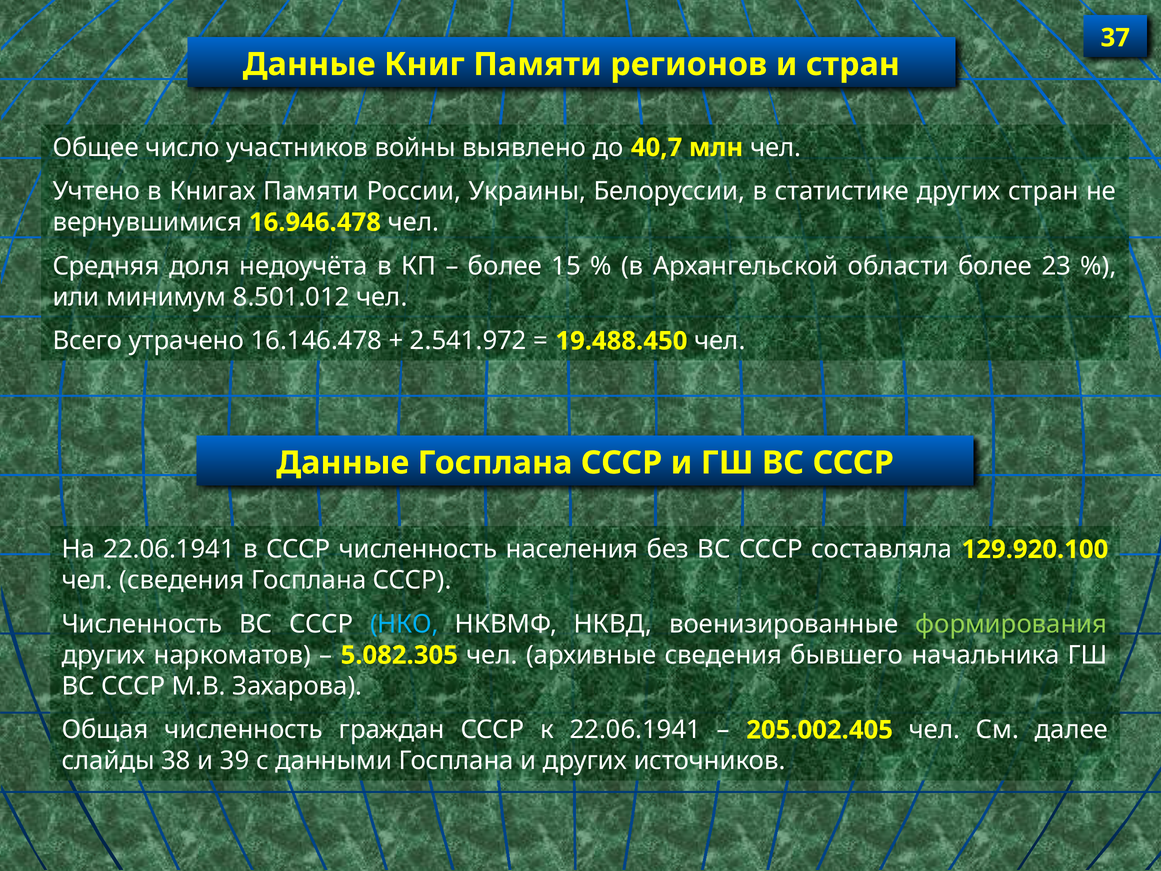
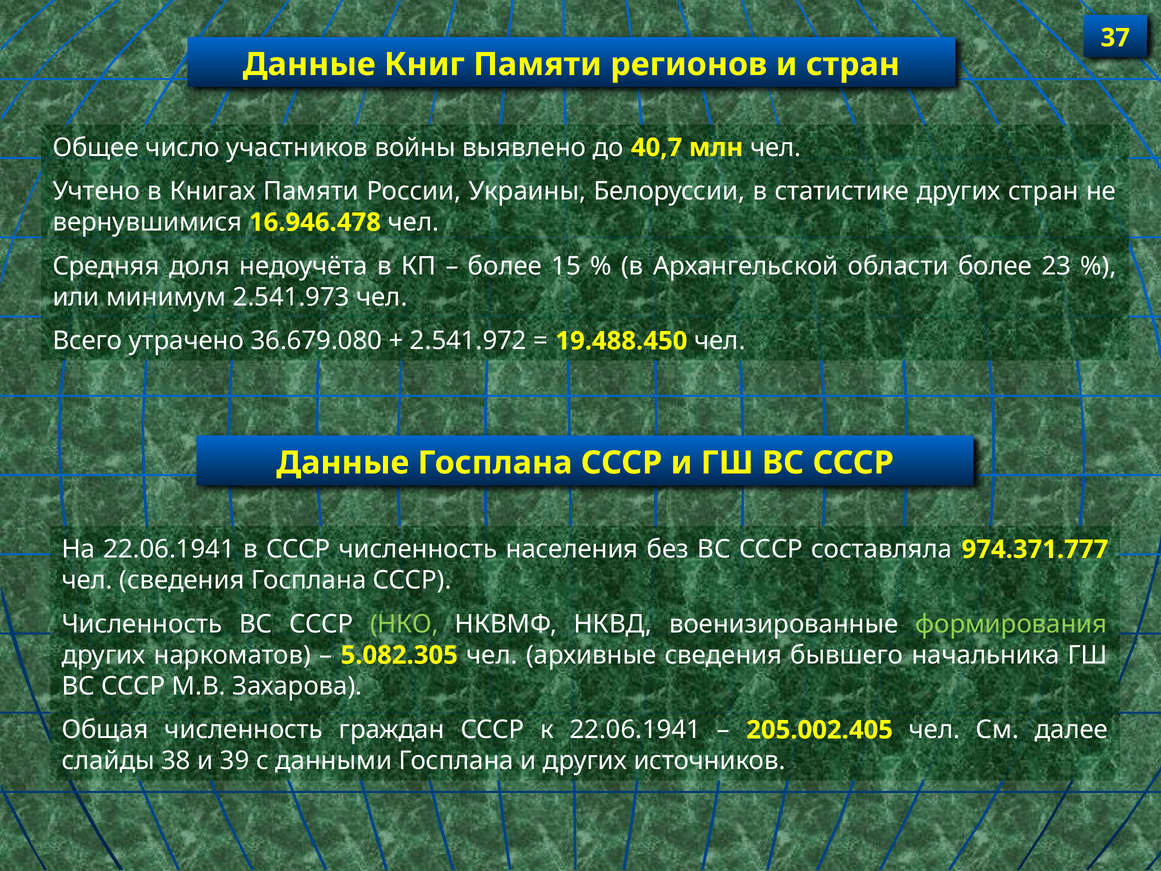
8.501.012: 8.501.012 -> 2.541.973 (291, 297)
16.146.478: 16.146.478 -> 36.679.080 (316, 341)
129.920.100: 129.920.100 -> 974.371.777 (1035, 549)
НКО colour: light blue -> light green (404, 624)
